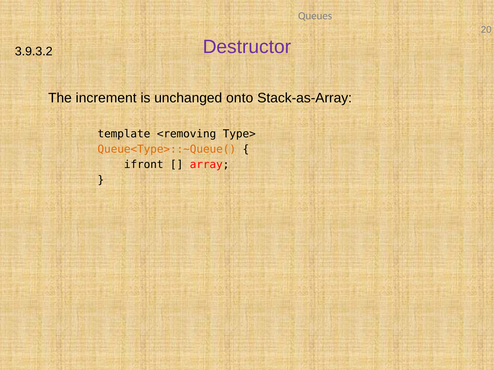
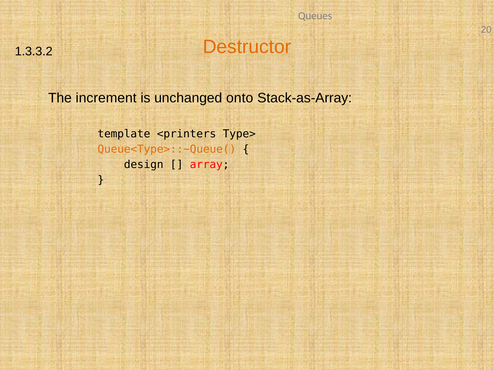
Destructor colour: purple -> orange (247, 47)
3.9.3.2: 3.9.3.2 -> 1.3.3.2 (34, 52)
<removing: <removing -> <printers (187, 134)
ifront: ifront -> design (144, 165)
